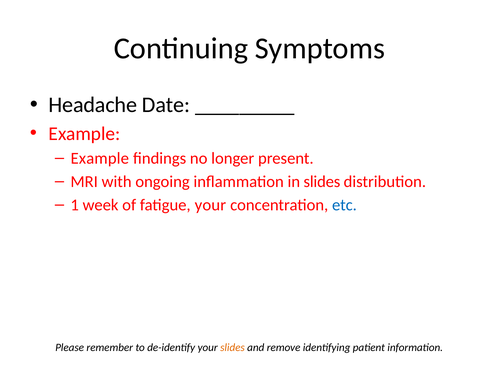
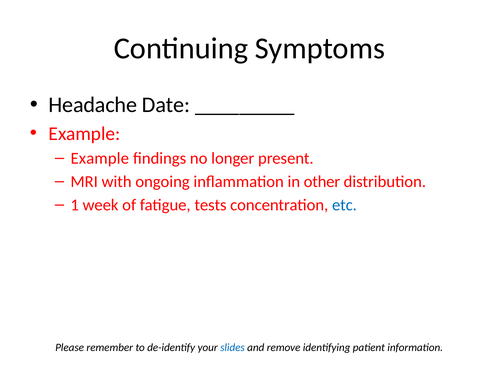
in slides: slides -> other (322, 181)
fatigue your: your -> tests (211, 205)
slides colour: orange -> blue (232, 347)
